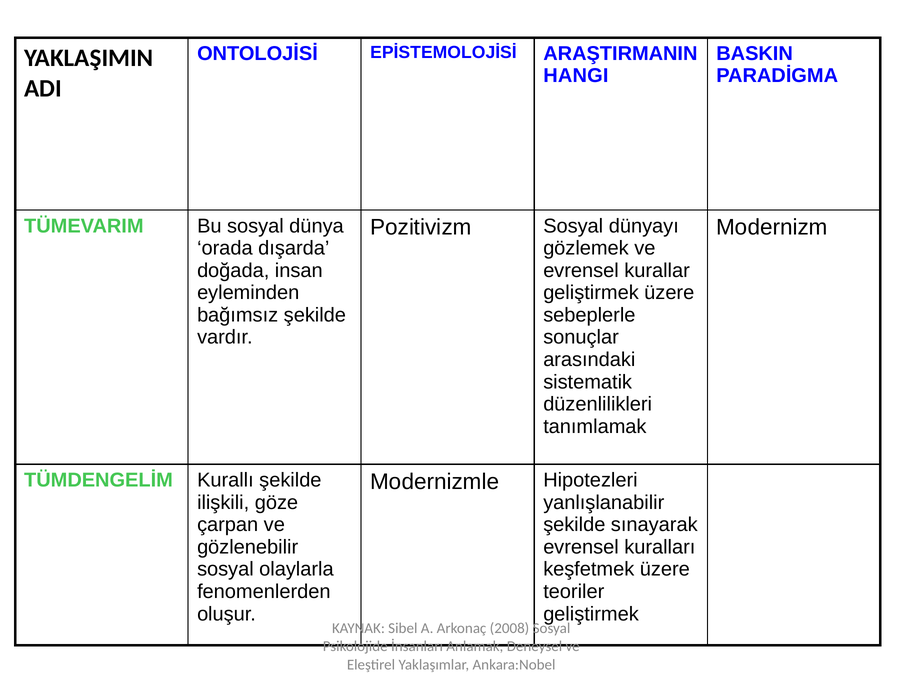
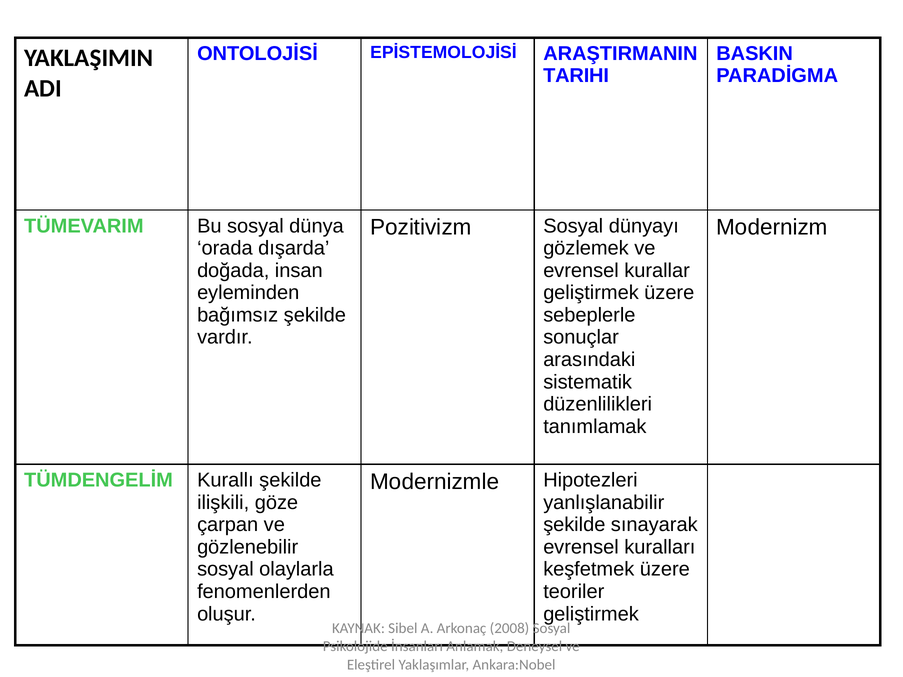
HANGI: HANGI -> TARIHI (576, 76)
